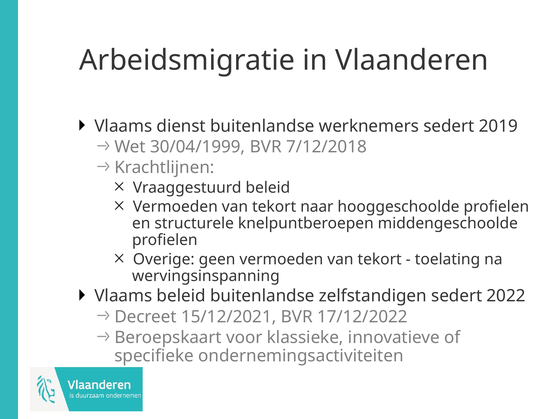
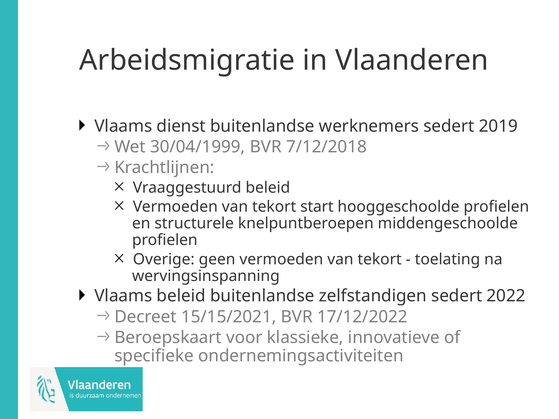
naar: naar -> start (317, 207)
15/12/2021: 15/12/2021 -> 15/15/2021 (229, 317)
